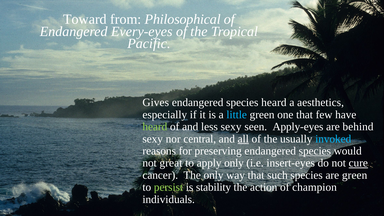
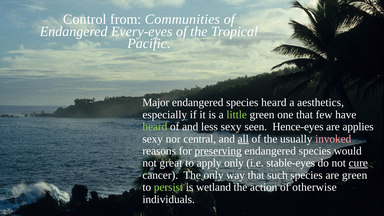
Toward: Toward -> Control (85, 19)
Philosophical: Philosophical -> Communities (183, 19)
Gives: Gives -> Major (156, 103)
little colour: light blue -> light green (237, 115)
Apply-eyes: Apply-eyes -> Hence-eyes (298, 127)
behind: behind -> applies (358, 127)
invoked colour: light blue -> pink (333, 139)
preserving underline: none -> present (218, 151)
species underline: present -> none (315, 151)
insert-eyes: insert-eyes -> stable-eyes (291, 163)
stability: stability -> wetland (214, 187)
champion: champion -> otherwise (314, 187)
